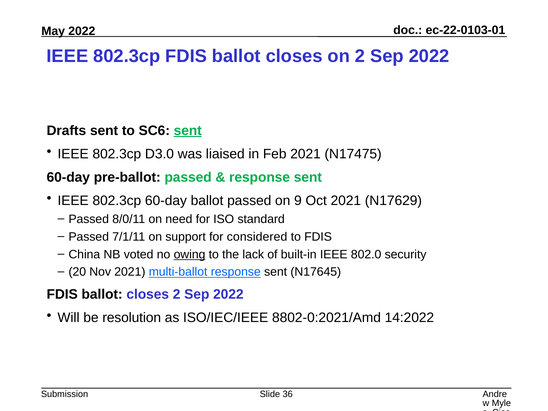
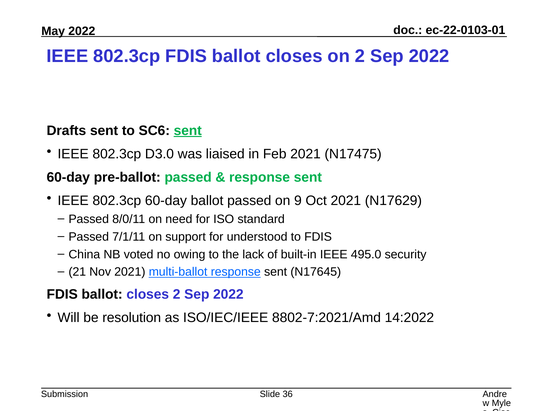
considered: considered -> understood (257, 237)
owing underline: present -> none (190, 254)
802.0: 802.0 -> 495.0 (366, 254)
20: 20 -> 21 (77, 272)
8802-0:2021/Amd: 8802-0:2021/Amd -> 8802-7:2021/Amd (326, 318)
